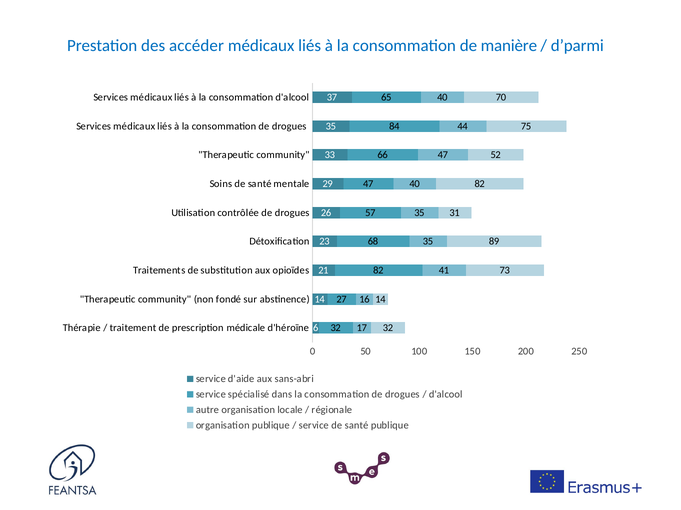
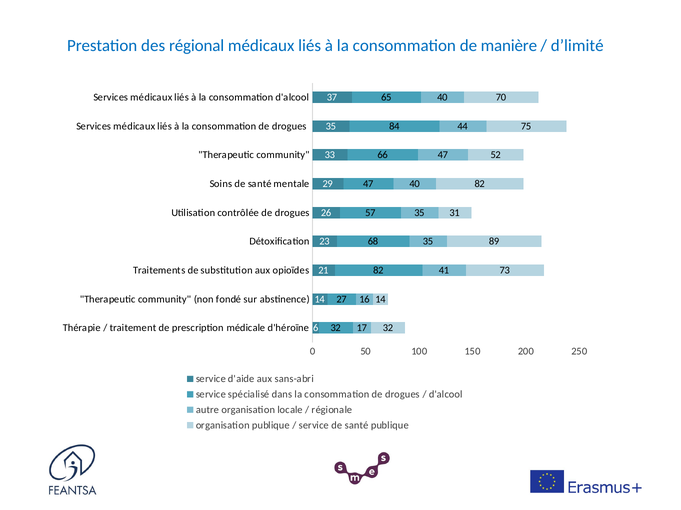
accéder: accéder -> régional (197, 45)
d’parmi: d’parmi -> d’limité (577, 45)
